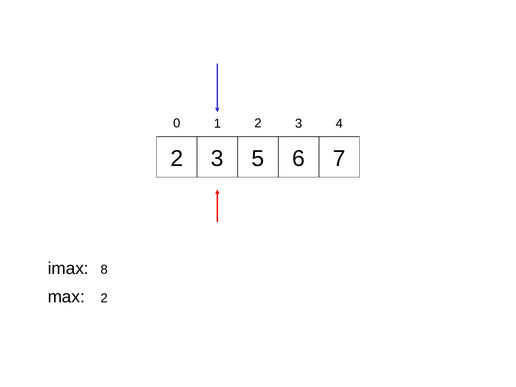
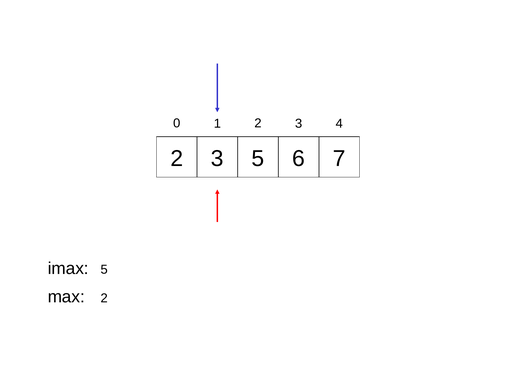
imax 8: 8 -> 5 (104, 270)
